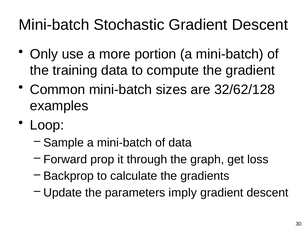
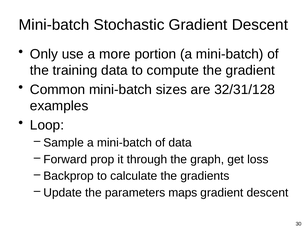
32/62/128: 32/62/128 -> 32/31/128 (245, 90)
imply: imply -> maps (183, 193)
